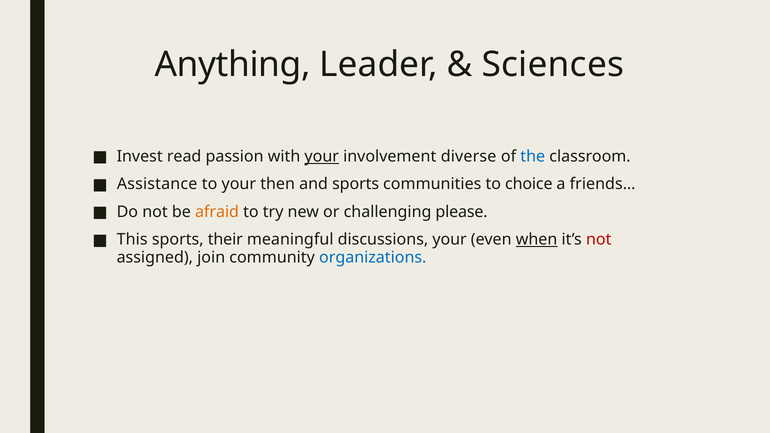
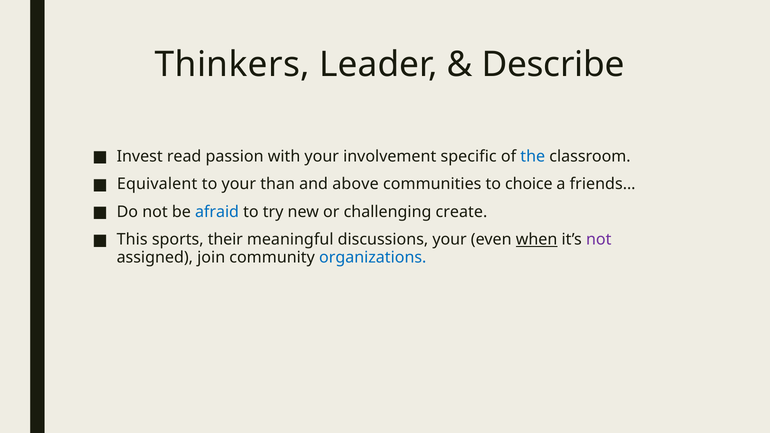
Anything: Anything -> Thinkers (232, 65)
Sciences: Sciences -> Describe (553, 65)
your underline: present -> none (322, 156)
diverse: diverse -> specific (469, 156)
Assistance: Assistance -> Equivalent (157, 184)
then: then -> than (278, 184)
and sports: sports -> above (355, 184)
afraid colour: orange -> blue (217, 212)
please: please -> create (461, 212)
not colour: red -> purple (599, 240)
